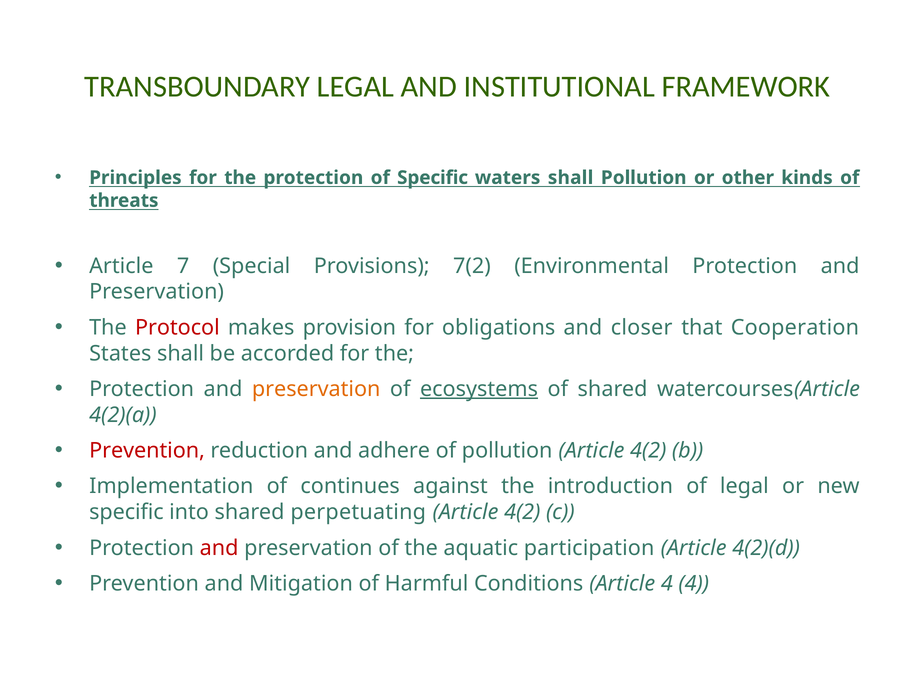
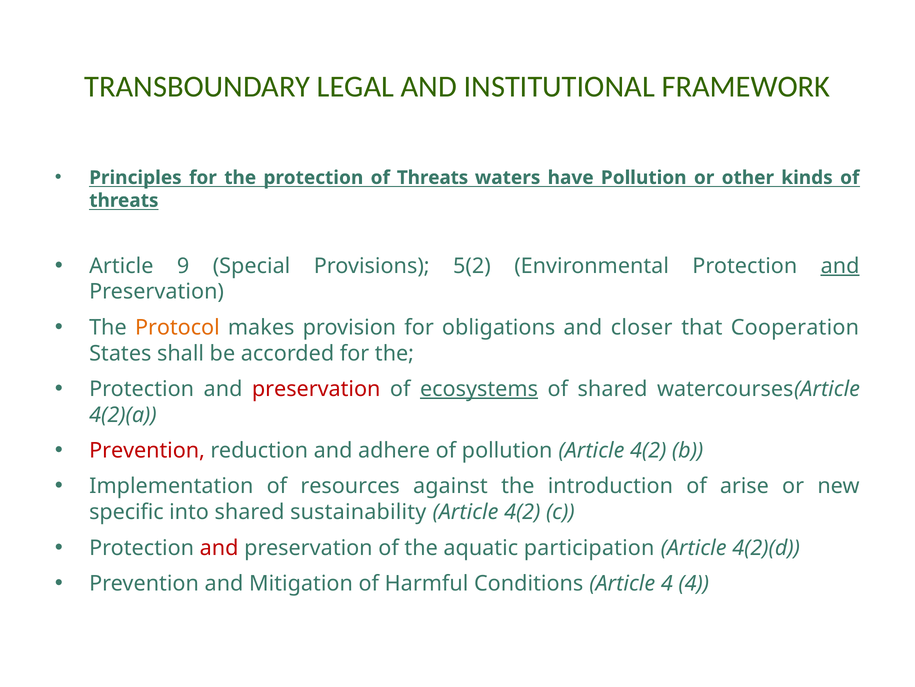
protection of Specific: Specific -> Threats (433, 177)
waters shall: shall -> have (571, 177)
7: 7 -> 9 (183, 266)
7(2: 7(2 -> 5(2 (472, 266)
and underline: none -> present (840, 266)
Protocol colour: red -> orange (177, 327)
preservation colour: orange -> red (316, 389)
continues: continues -> resources (350, 486)
of legal: legal -> arise (744, 486)
perpetuating: perpetuating -> sustainability (358, 512)
